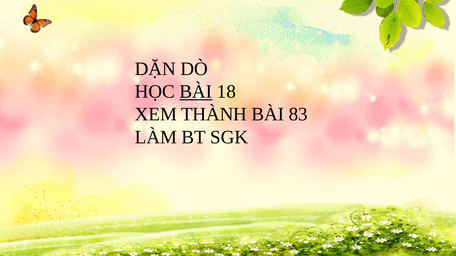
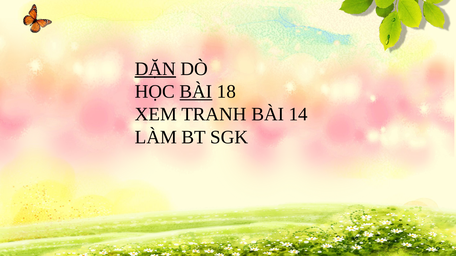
DẶN underline: none -> present (155, 69)
THÀNH: THÀNH -> TRANH (214, 115)
83: 83 -> 14 (298, 115)
